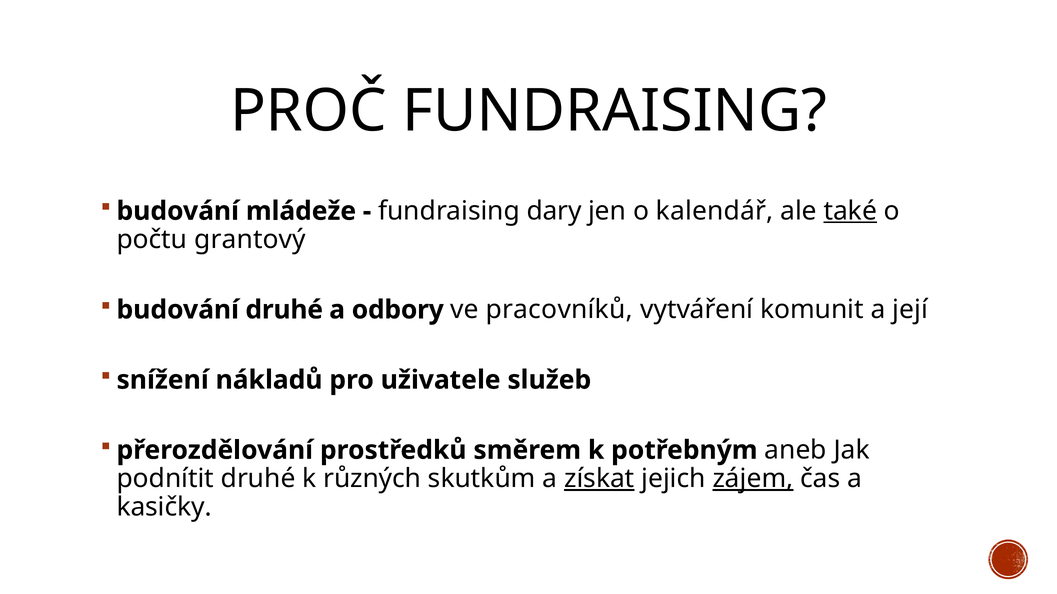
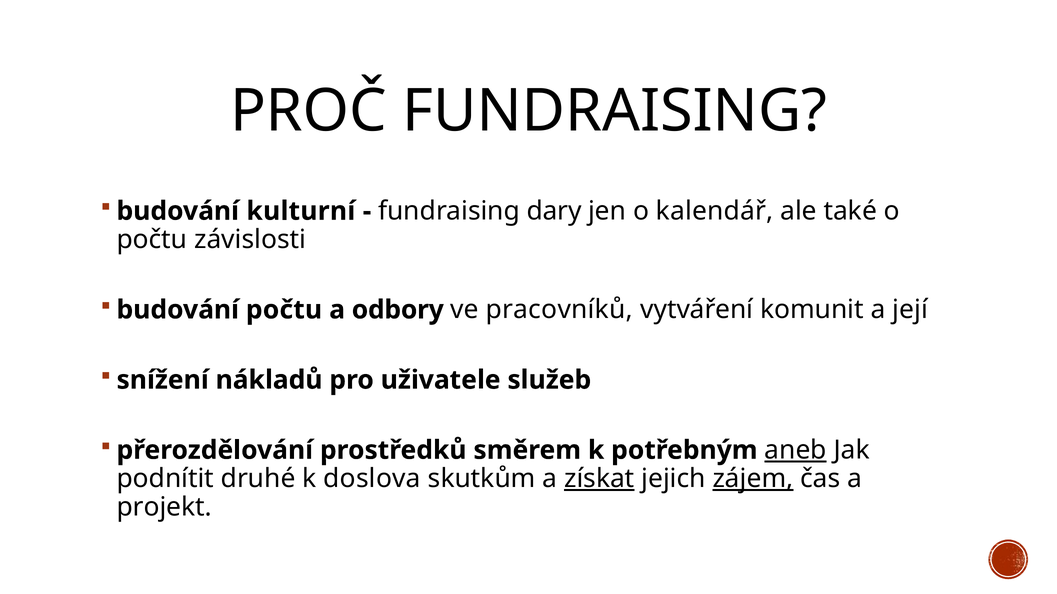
mládeže: mládeže -> kulturní (301, 211)
také underline: present -> none (850, 211)
grantový: grantový -> závislosti (250, 240)
budování druhé: druhé -> počtu (284, 310)
aneb underline: none -> present (796, 451)
různých: různých -> doslova (372, 479)
kasičky: kasičky -> projekt (164, 508)
